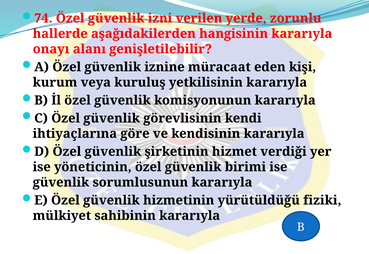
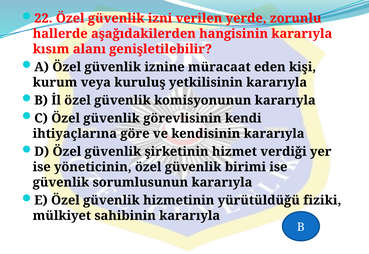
74: 74 -> 22 (43, 18)
onayı: onayı -> kısım (51, 49)
